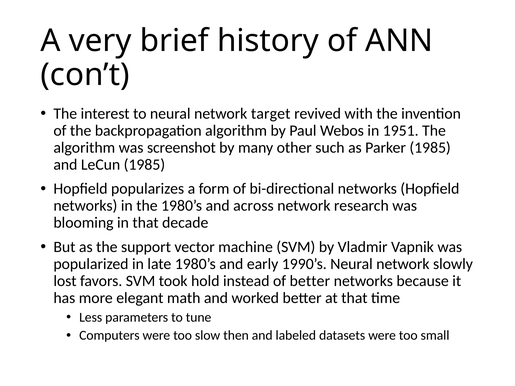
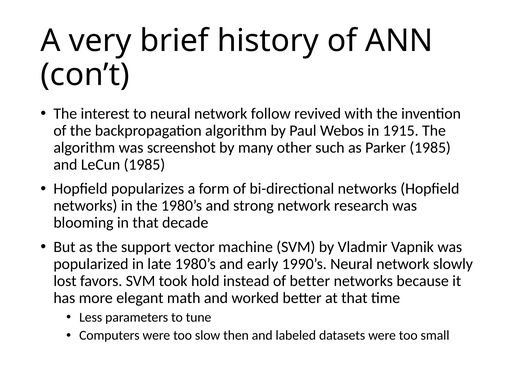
target: target -> follow (271, 114)
1951: 1951 -> 1915 (401, 131)
across: across -> strong (253, 206)
